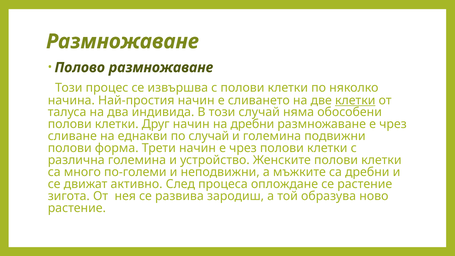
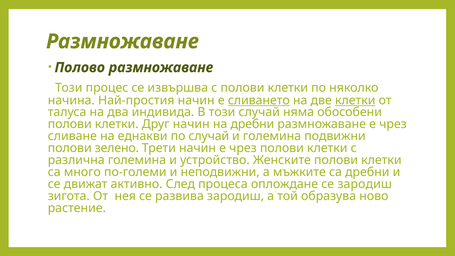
сливането underline: none -> present (259, 100)
форма: форма -> зелено (117, 148)
се растение: растение -> зародиш (365, 184)
